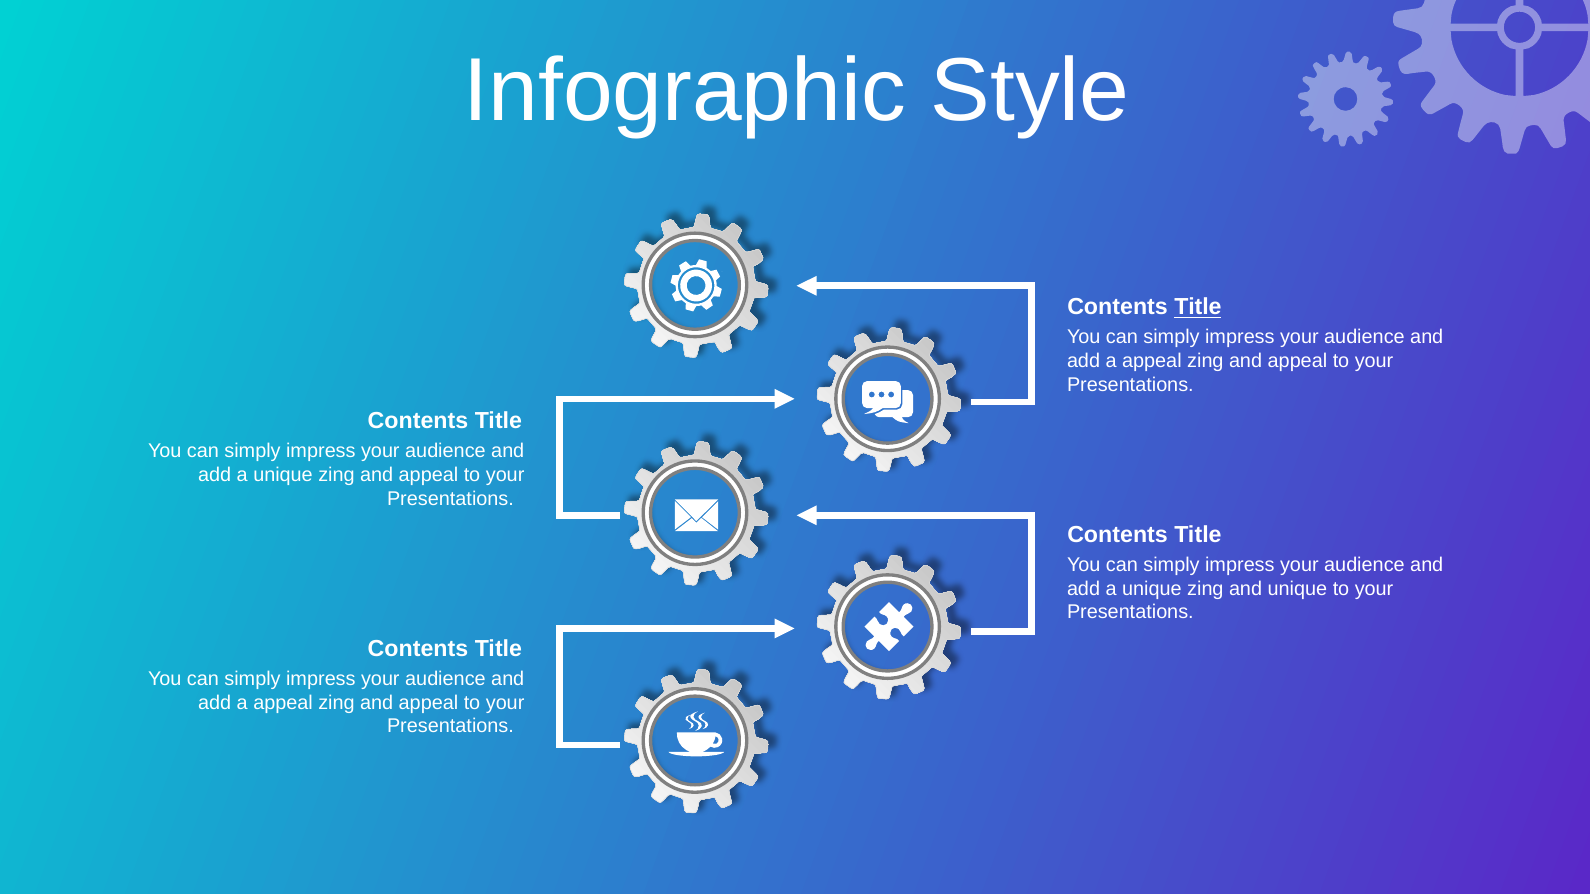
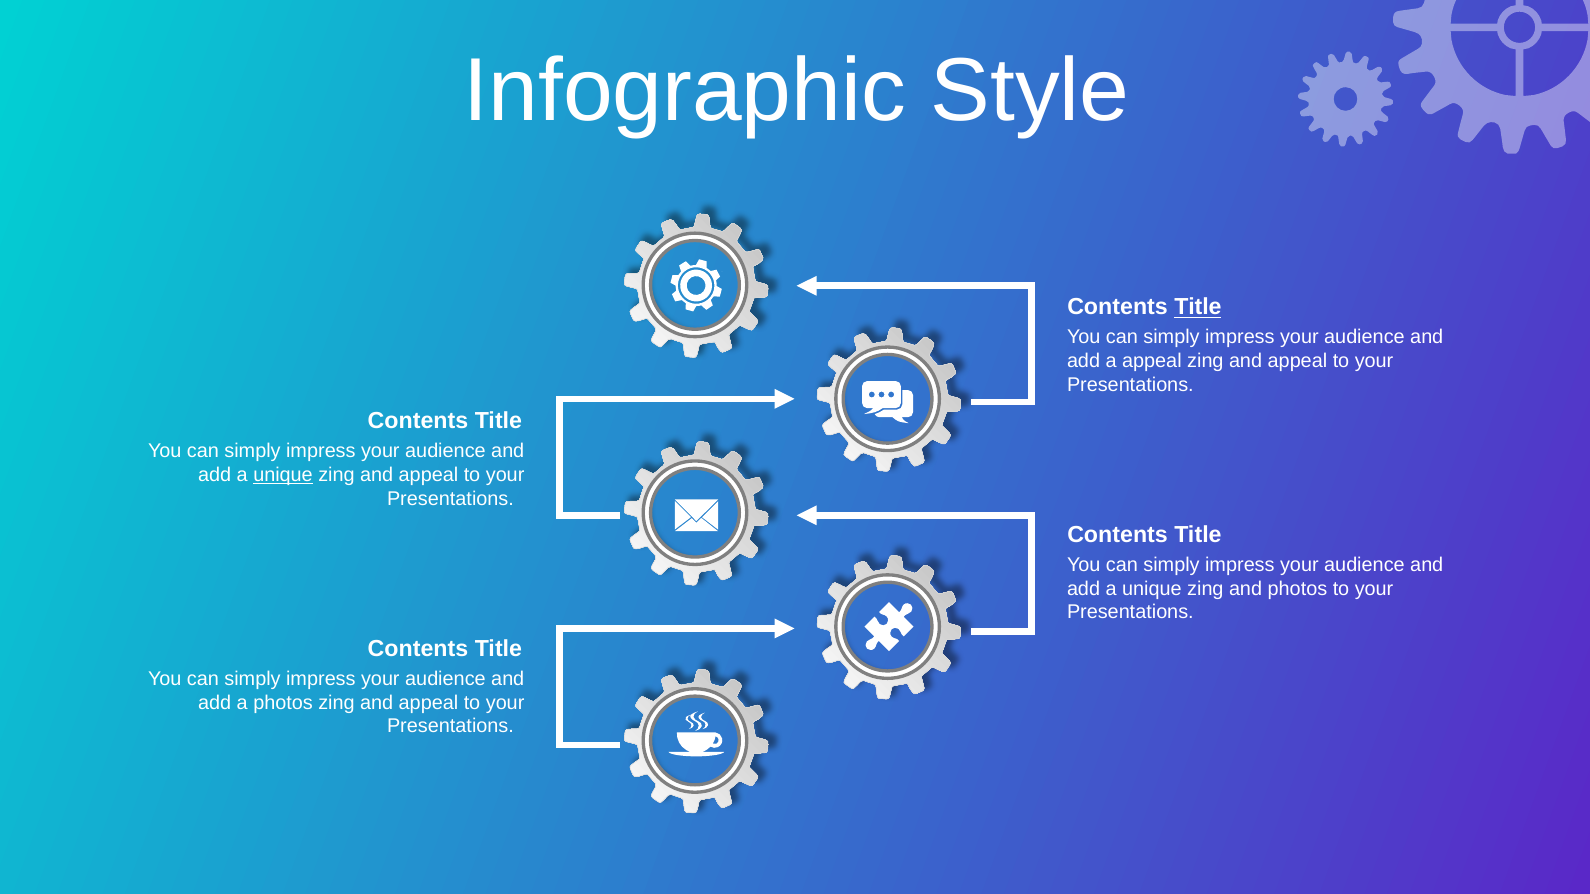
unique underline: none -> present (283, 475)
and unique: unique -> photos (1297, 589)
appeal: appeal -> photos (283, 703)
